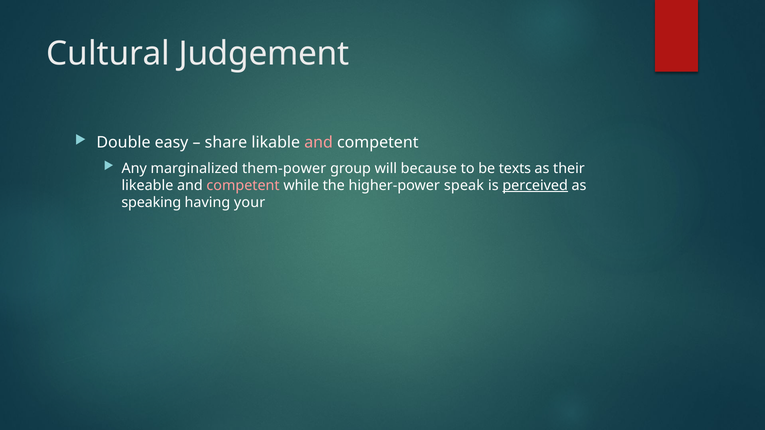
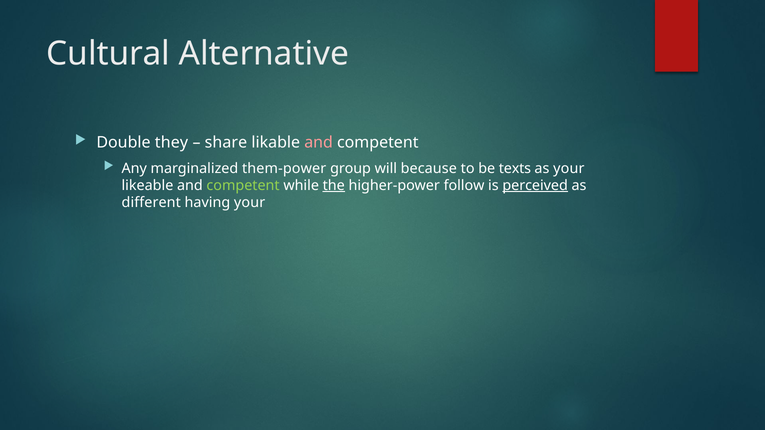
Judgement: Judgement -> Alternative (264, 54)
easy: easy -> they (171, 142)
as their: their -> your (569, 168)
competent colour: pink -> light green (243, 186)
the underline: none -> present (334, 186)
speak: speak -> follow (464, 186)
speaking: speaking -> different (151, 203)
